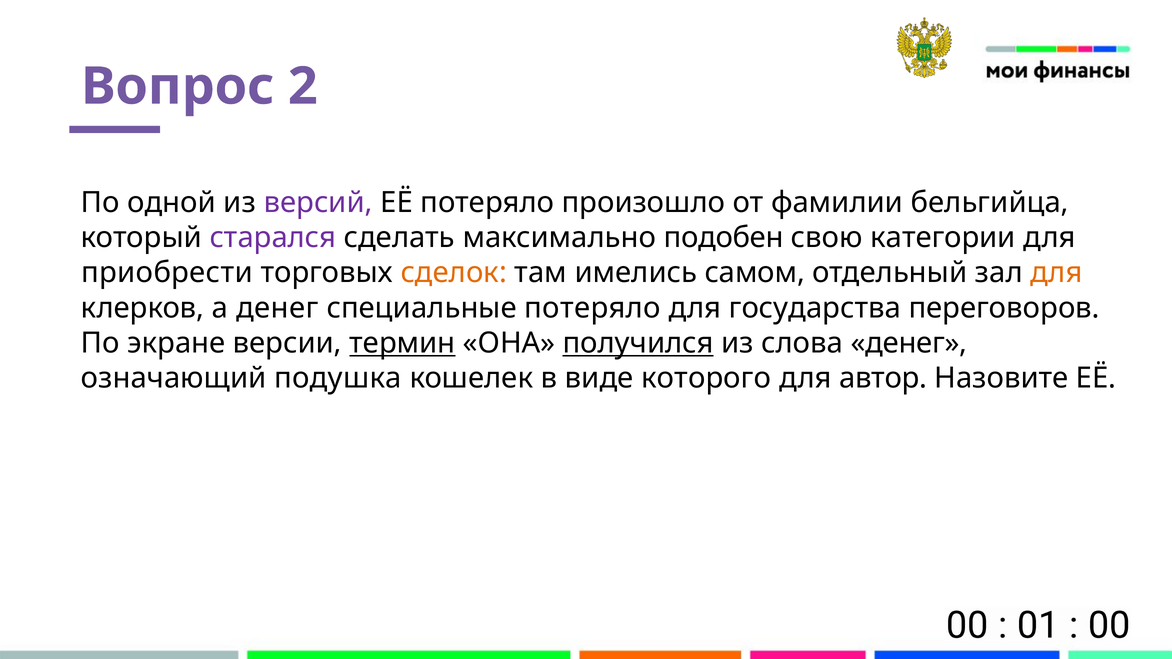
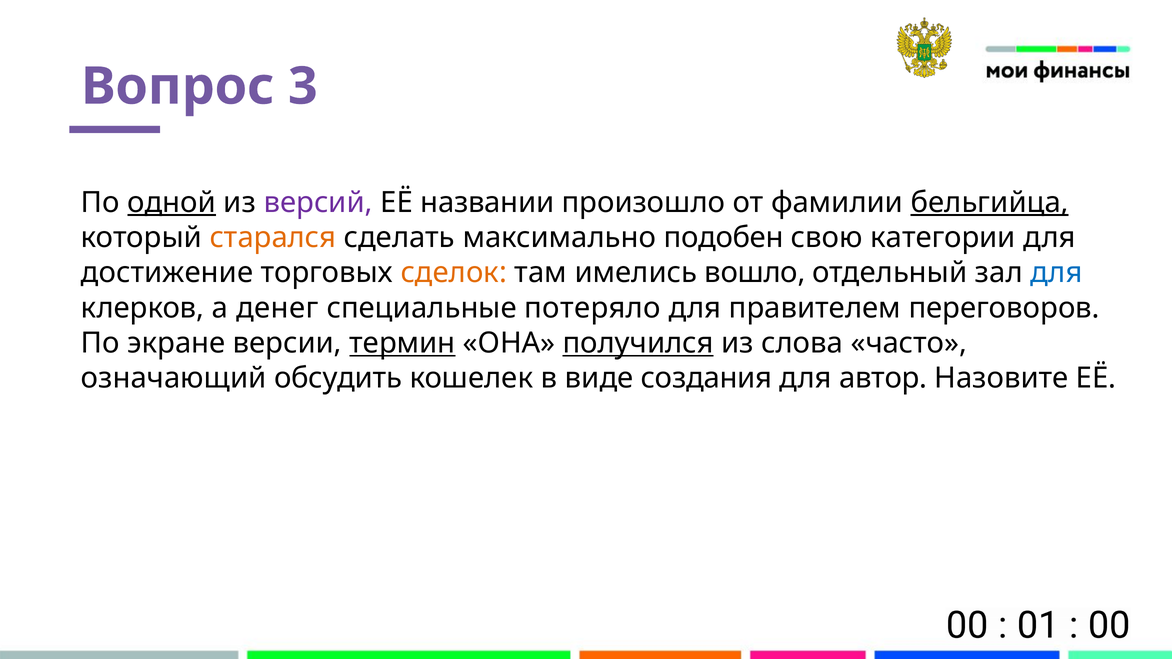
2: 2 -> 3 (303, 87)
одной underline: none -> present (172, 203)
ЕЁ потеряло: потеряло -> названии (487, 203)
бельгийца underline: none -> present (990, 203)
старался colour: purple -> orange (273, 238)
приобрести: приобрести -> достижение (167, 273)
самом: самом -> вошло (755, 273)
для colour: orange -> blue (1056, 273)
государства: государства -> правителем (815, 308)
слова денег: денег -> часто (909, 343)
подушка: подушка -> обсудить (338, 378)
которого: которого -> создания (706, 378)
